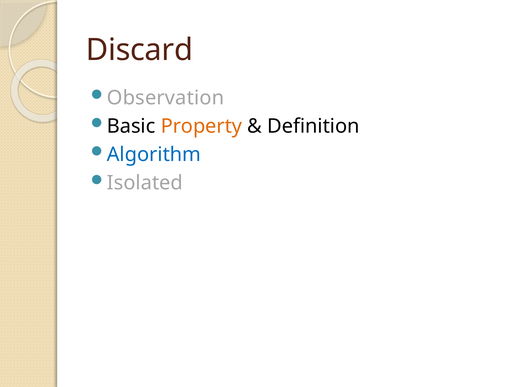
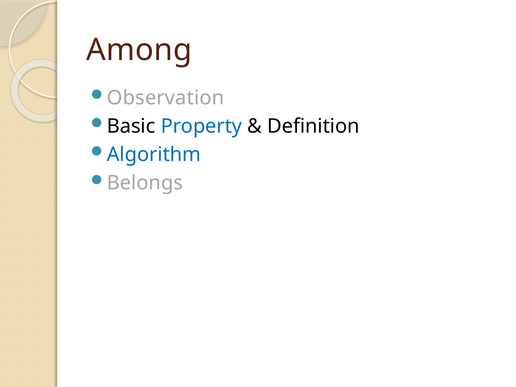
Discard: Discard -> Among (139, 50)
Property colour: orange -> blue (201, 126)
Isolated: Isolated -> Belongs (145, 183)
